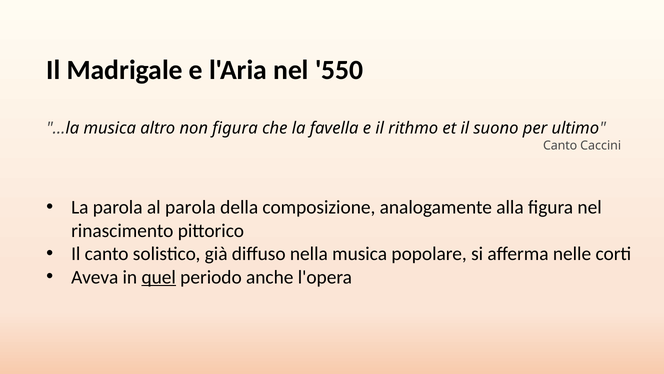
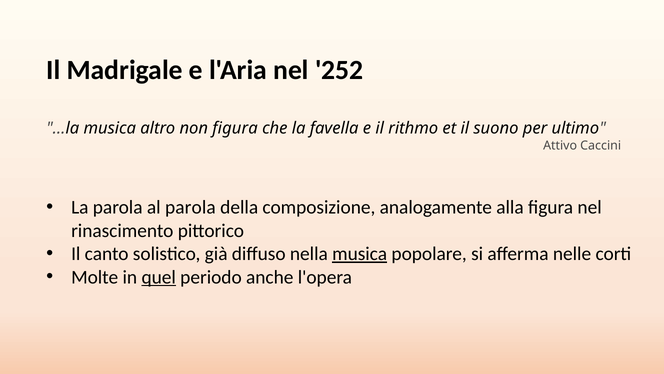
550: 550 -> 252 (339, 70)
Canto: Canto -> Attivo (560, 145)
musica underline: none -> present (360, 254)
Aveva: Aveva -> Molte (95, 277)
